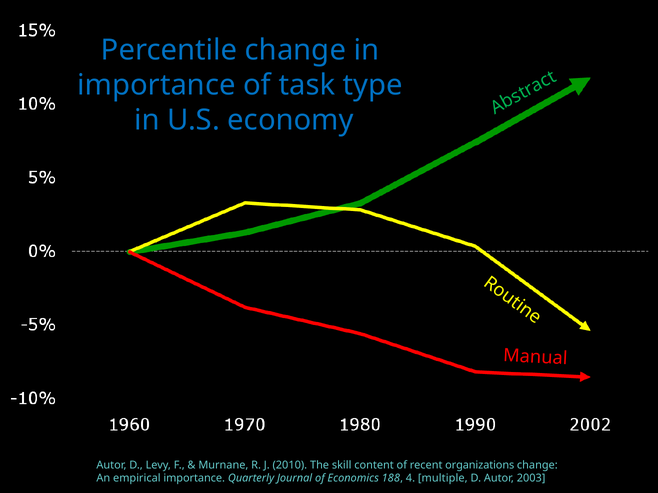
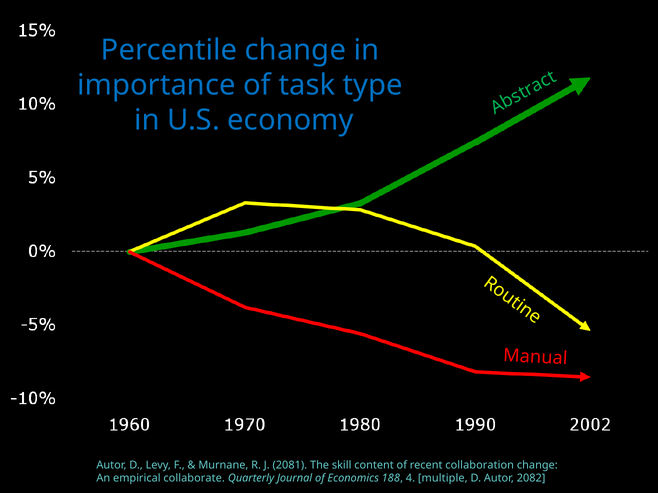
2010: 2010 -> 2081 (290, 466)
organizations: organizations -> collaboration (480, 466)
empirical importance: importance -> collaborate (194, 479)
2003: 2003 -> 2082 (531, 479)
